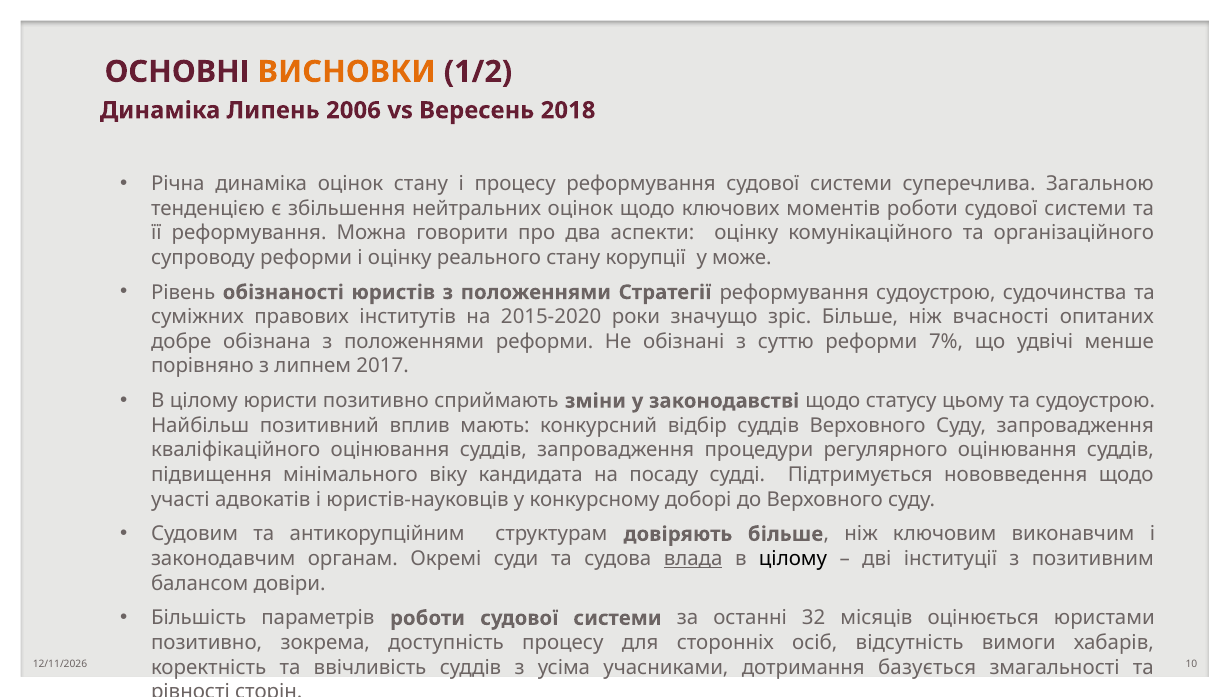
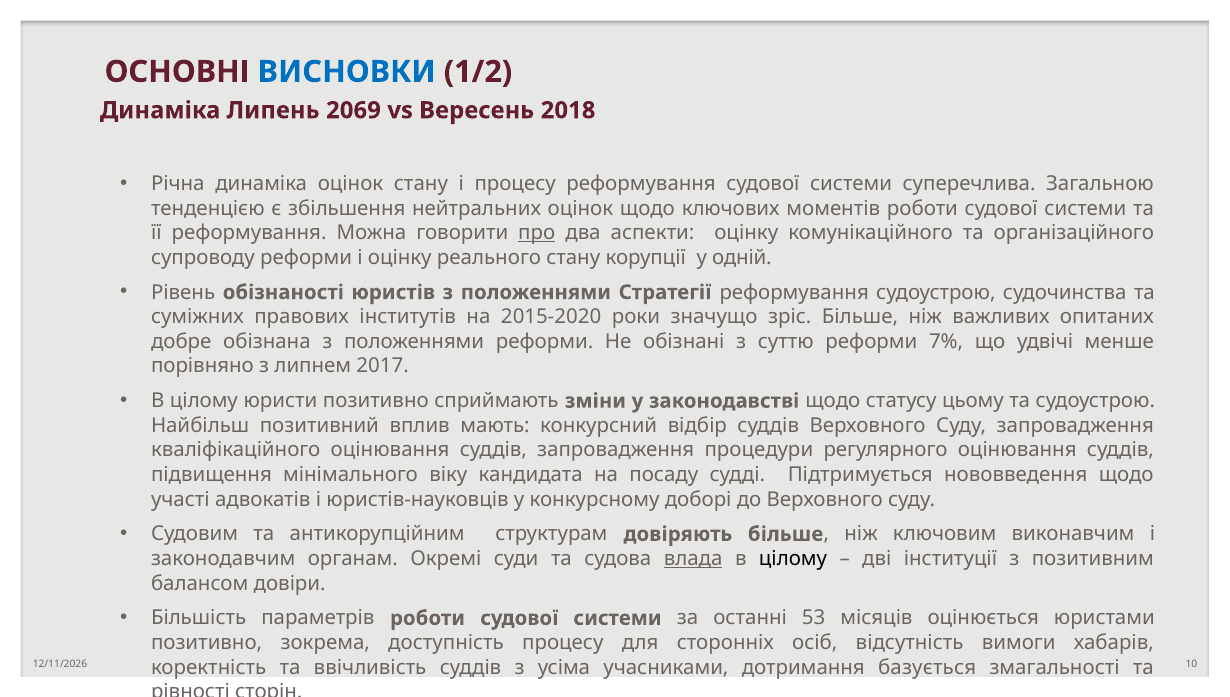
ВИСНОВКИ colour: orange -> blue (347, 72)
2006: 2006 -> 2069 (353, 110)
про underline: none -> present (537, 233)
може: може -> одній (742, 258)
вчасності: вчасності -> важливих (1001, 317)
32: 32 -> 53 (814, 619)
